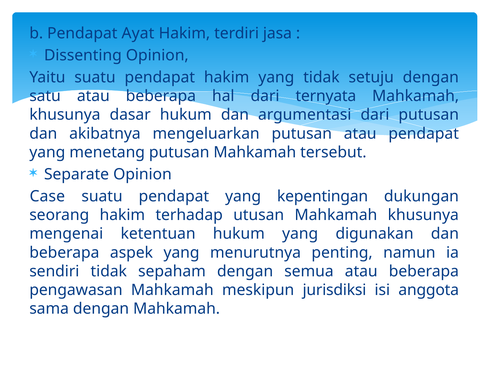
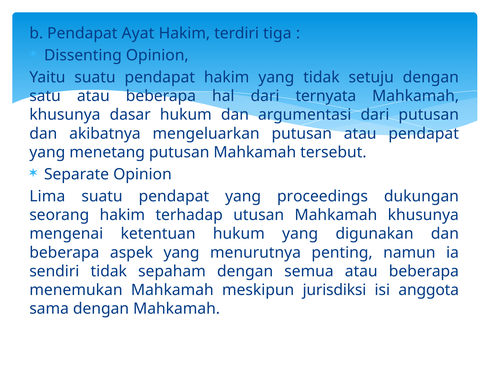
jasa: jasa -> tiga (277, 33)
Case: Case -> Lima (47, 196)
kepentingan: kepentingan -> proceedings (323, 196)
pengawasan: pengawasan -> menemukan (76, 290)
